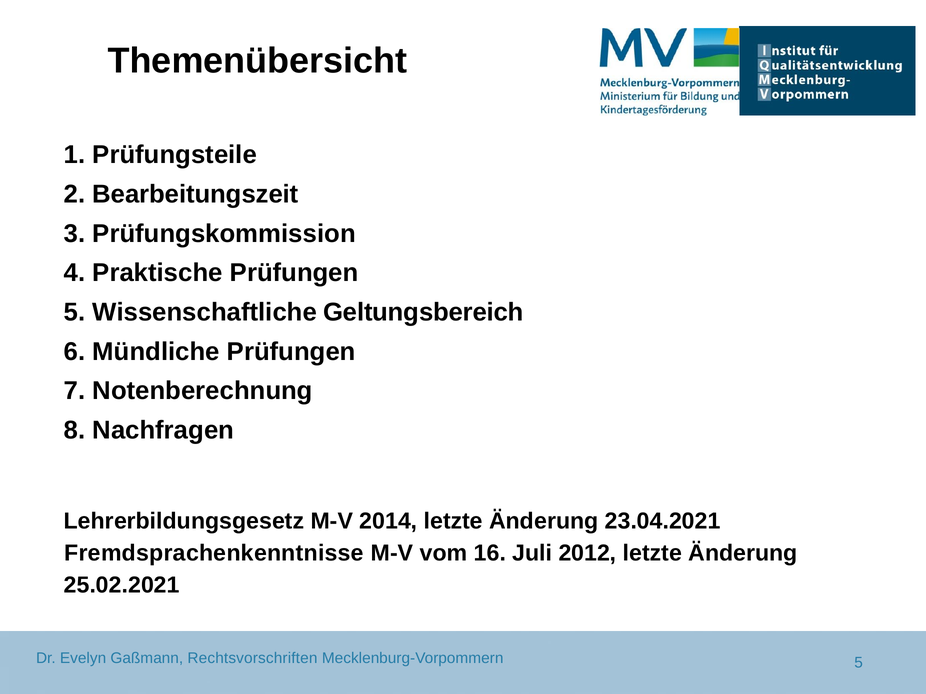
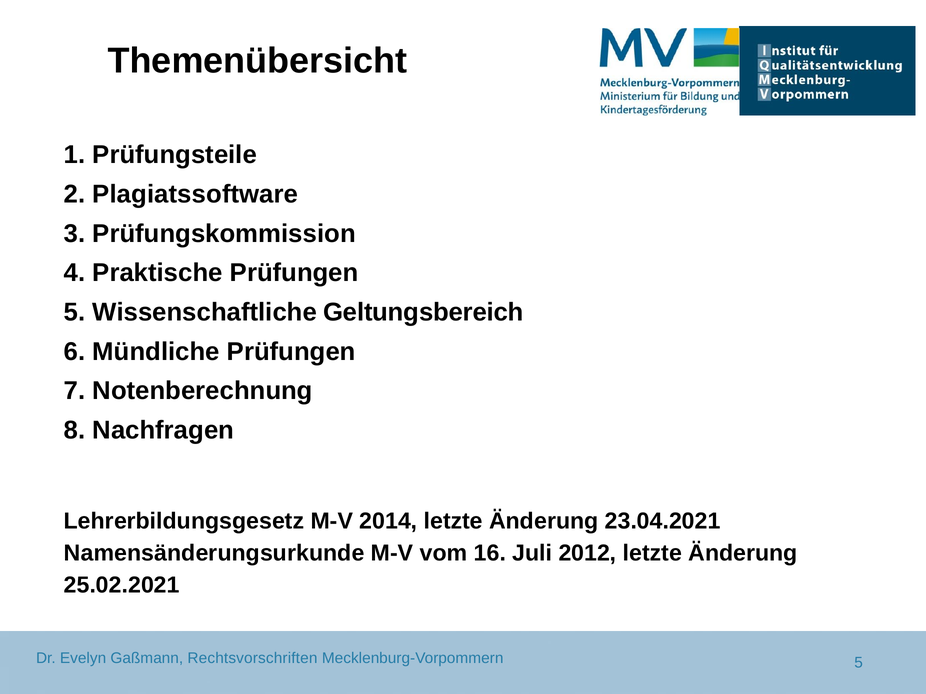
Bearbeitungszeit: Bearbeitungszeit -> Plagiatssoftware (195, 194)
Fremdsprachenkenntnisse: Fremdsprachenkenntnisse -> Namensänderungsurkunde (214, 554)
